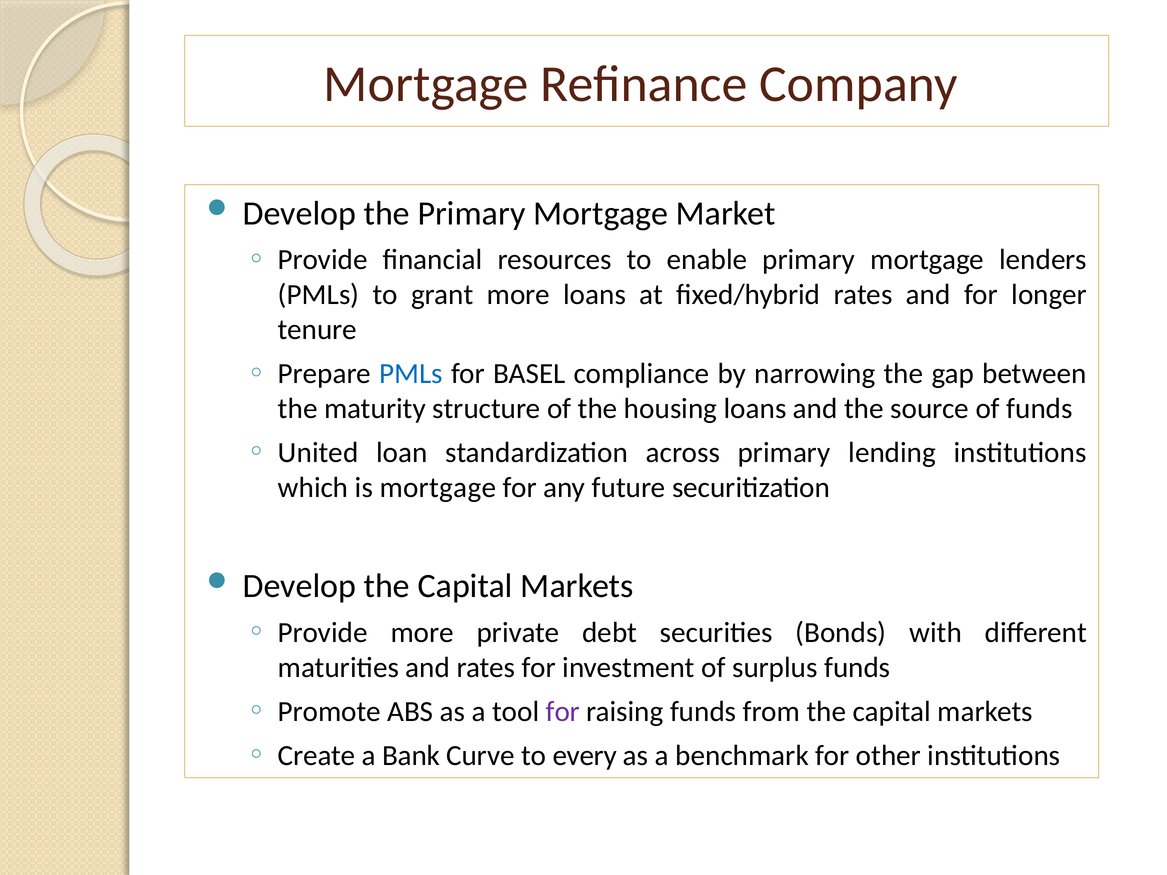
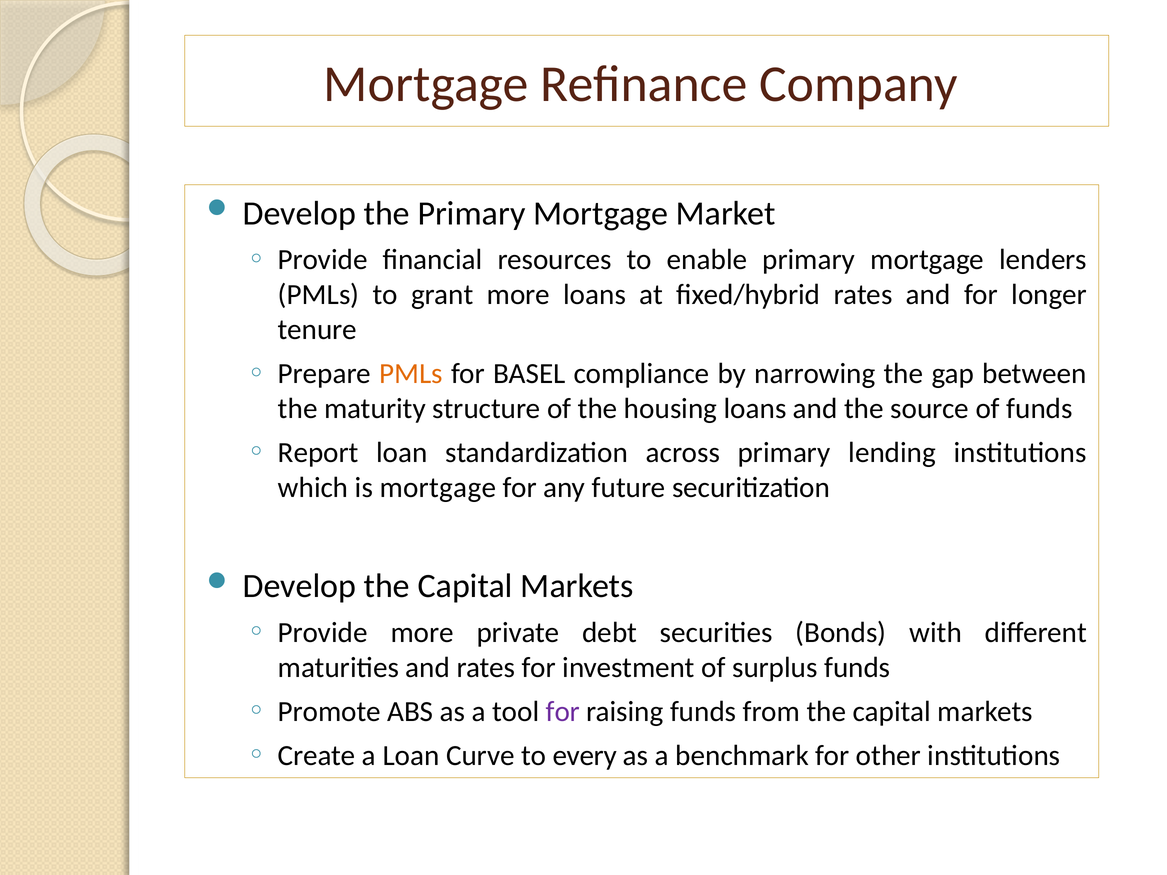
PMLs colour: blue -> orange (411, 374)
United: United -> Report (318, 453)
a Bank: Bank -> Loan (411, 756)
